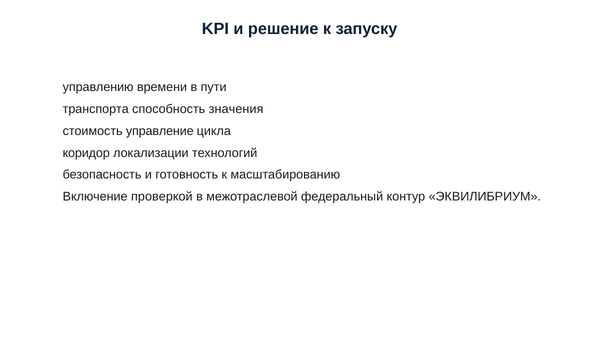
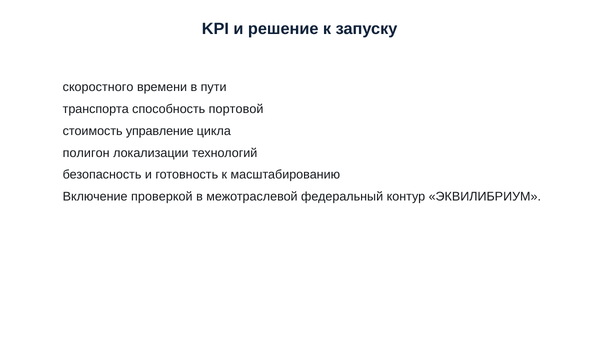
управлению: управлению -> скоростного (98, 87)
значения: значения -> портовой (236, 109)
коридор: коридор -> полигон (86, 153)
